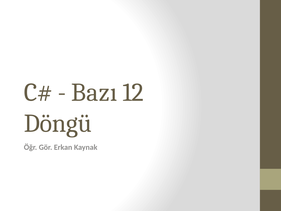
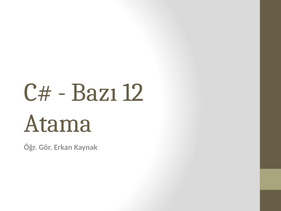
Döngü: Döngü -> Atama (58, 123)
